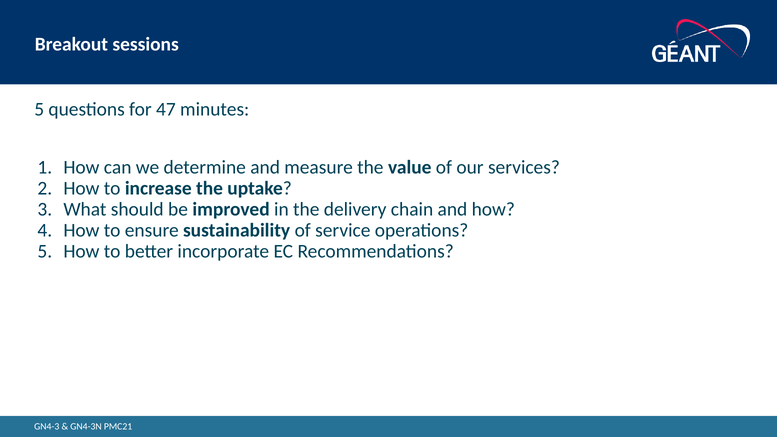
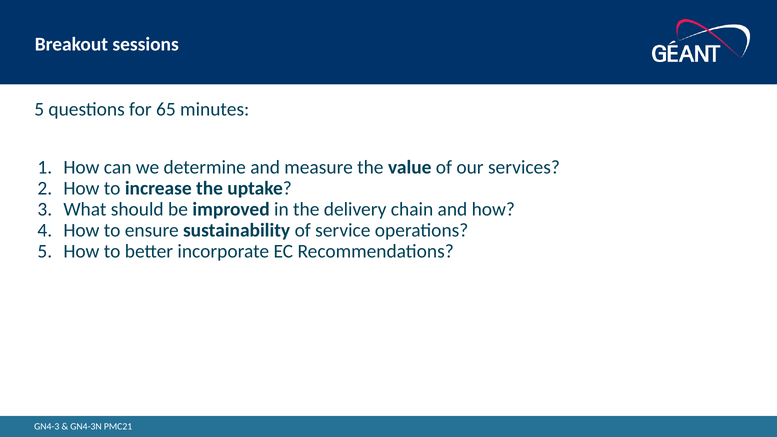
47: 47 -> 65 (166, 109)
